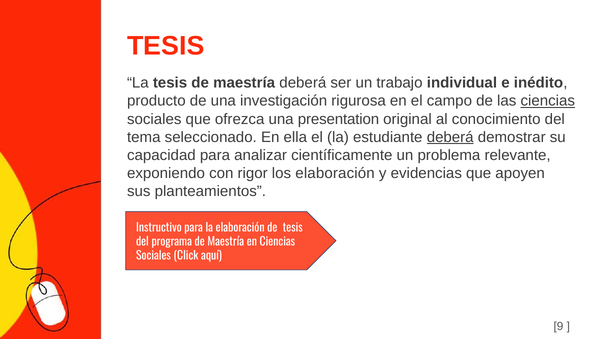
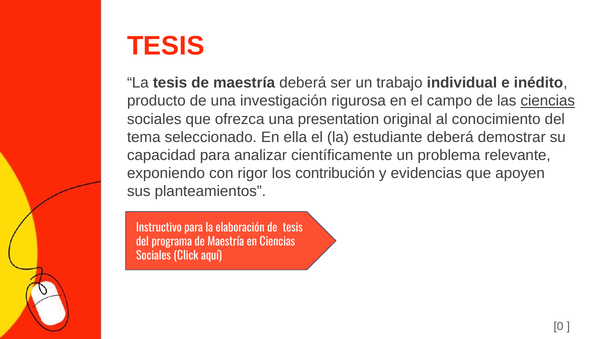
deberá underline: present -> none (450, 137)
los elaboración: elaboración -> contribución (335, 173)
9: 9 -> 0 (558, 327)
